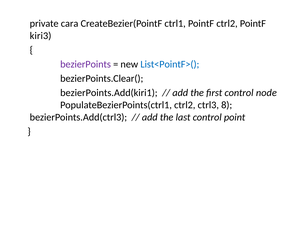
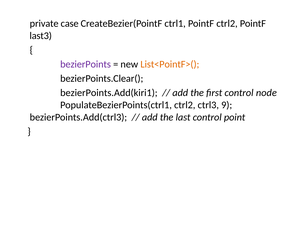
cara: cara -> case (70, 24)
kiri3: kiri3 -> last3 (41, 36)
List<PointF>( colour: blue -> orange (170, 64)
8: 8 -> 9 (227, 105)
